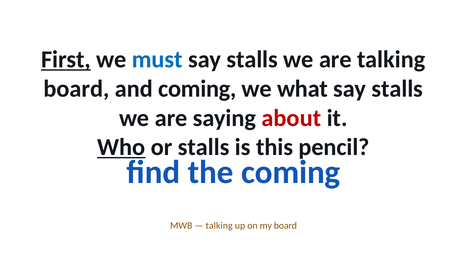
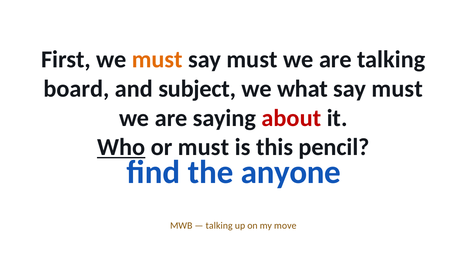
First underline: present -> none (66, 59)
must colour: blue -> orange (157, 59)
stalls: stalls -> must (252, 59)
and coming: coming -> subject (197, 89)
stalls: stalls -> must (397, 89)
or stalls: stalls -> must (204, 147)
the coming: coming -> anyone (291, 172)
my board: board -> move (285, 225)
